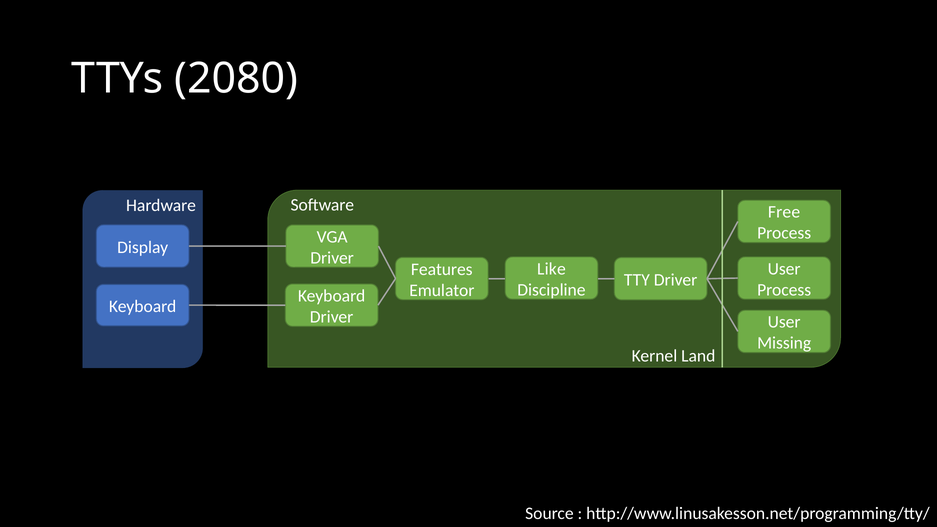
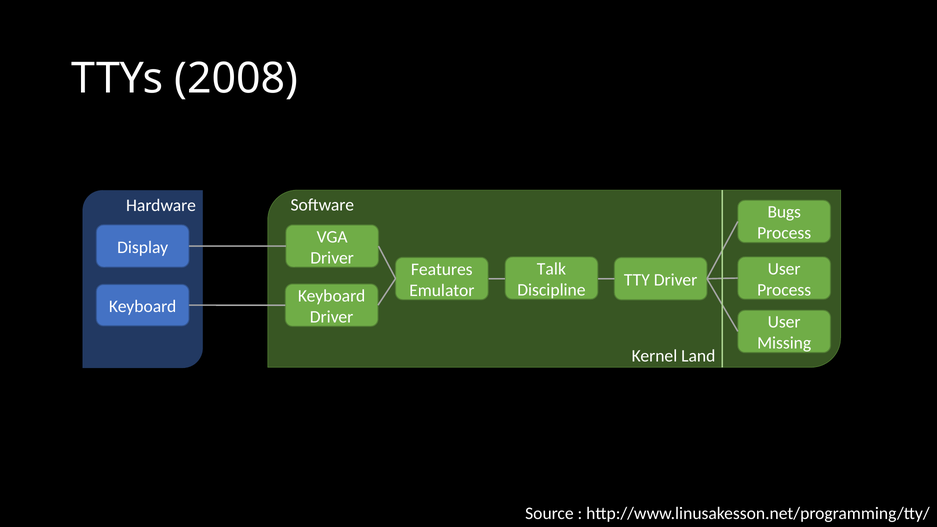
2080: 2080 -> 2008 (236, 79)
Free: Free -> Bugs (784, 212)
Like: Like -> Talk (551, 269)
